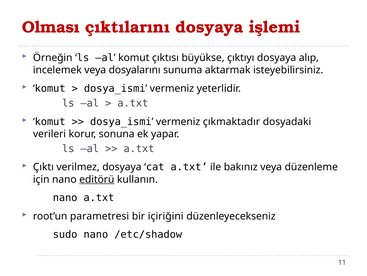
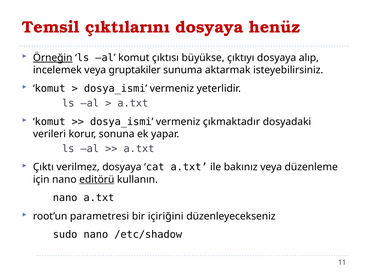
Olması: Olması -> Temsil (51, 27)
işlemi: işlemi -> henüz (275, 27)
Örneğin underline: none -> present (53, 58)
dosyalarını: dosyalarını -> gruptakiler (135, 70)
